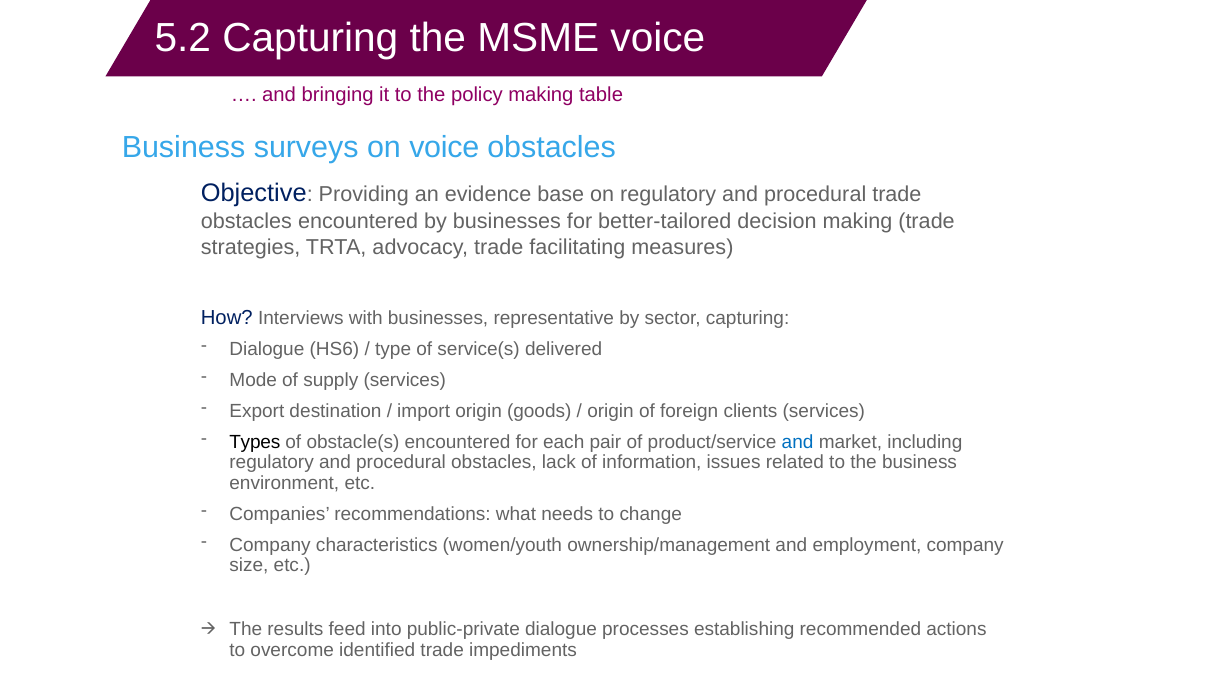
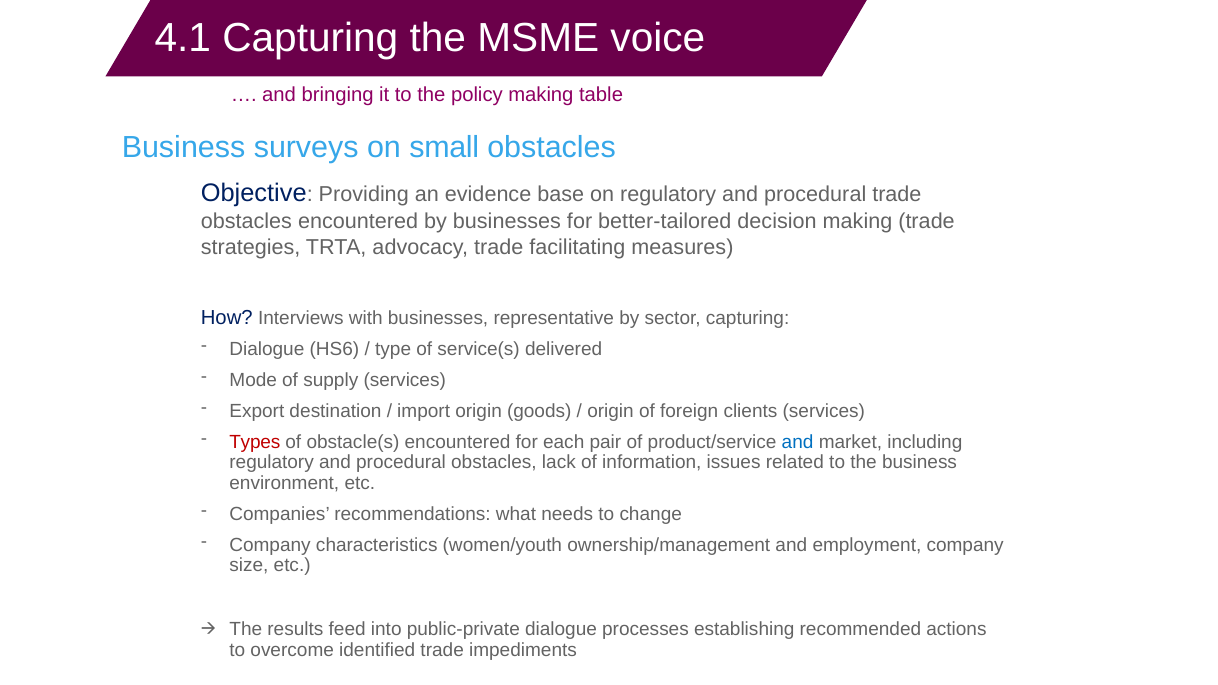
5.2: 5.2 -> 4.1 (183, 39)
on voice: voice -> small (444, 148)
Types colour: black -> red (255, 442)
